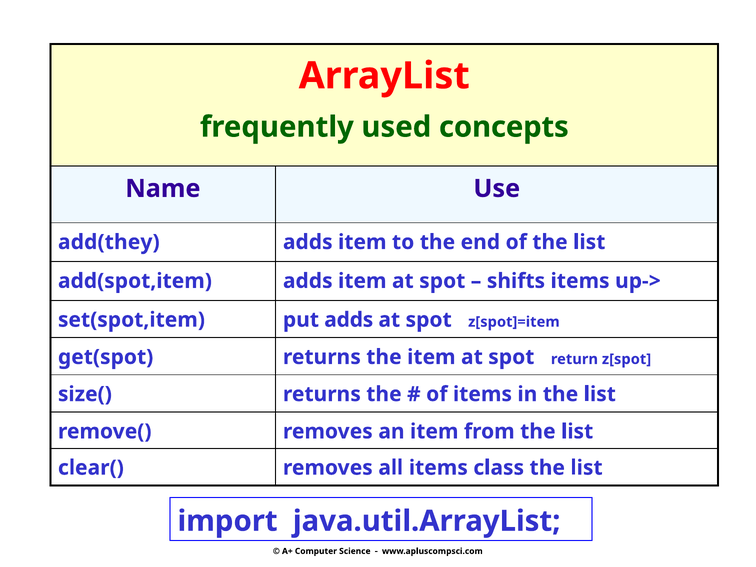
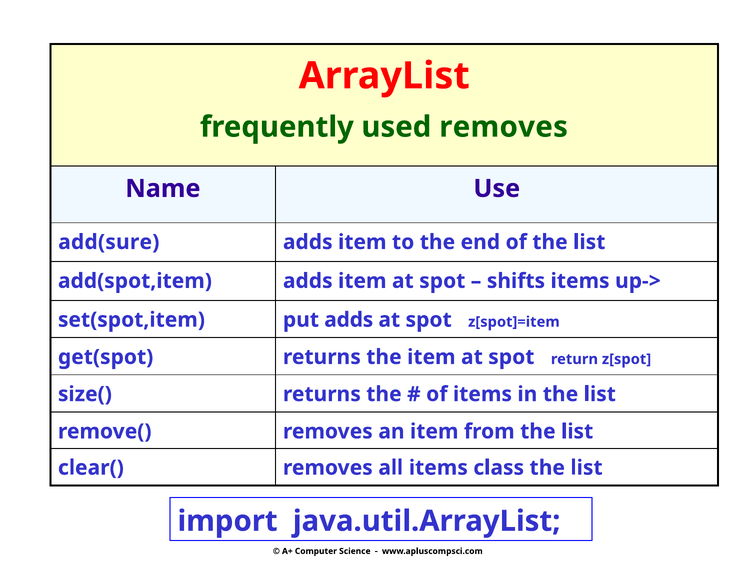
used concepts: concepts -> removes (504, 127)
add(they: add(they -> add(sure (109, 242)
